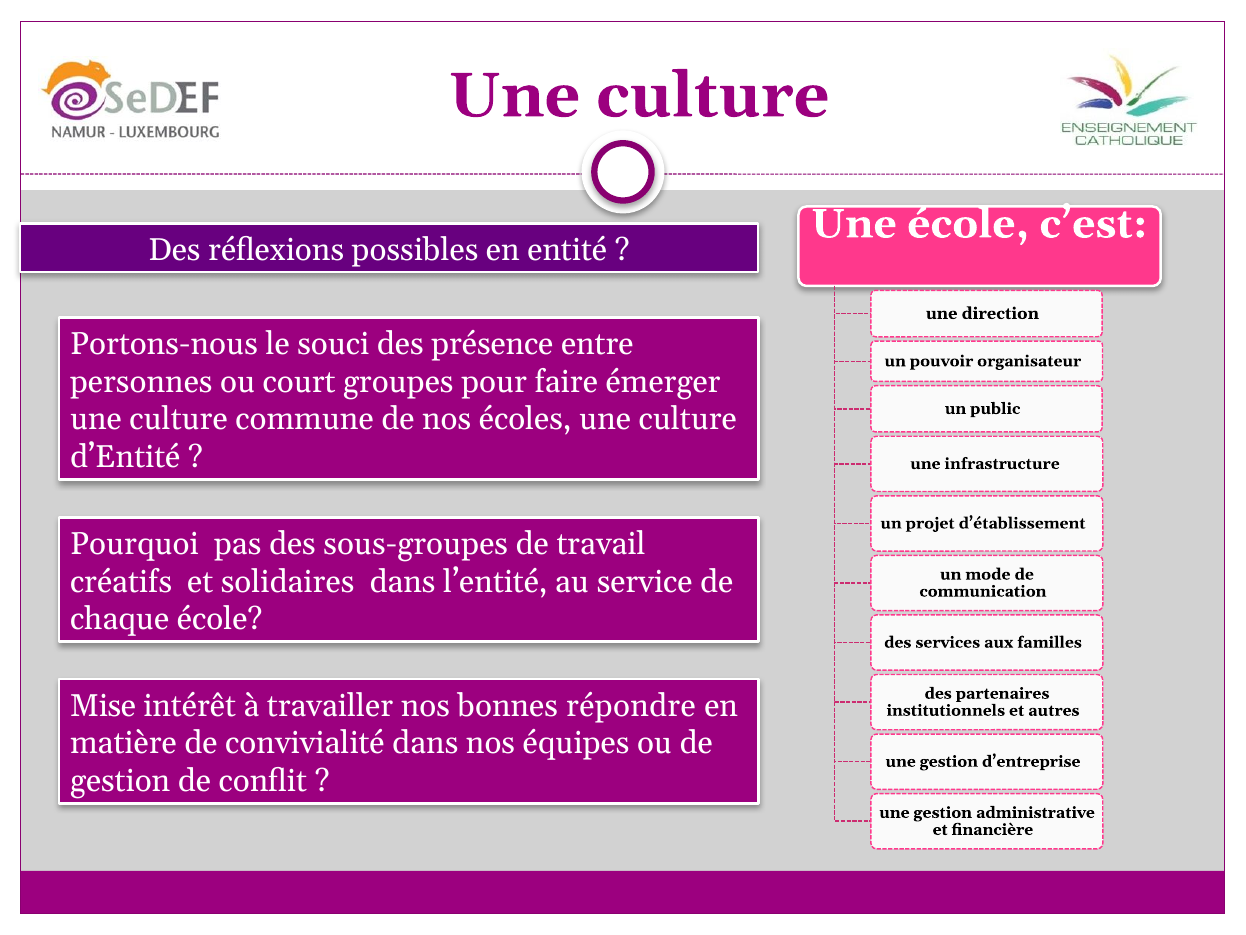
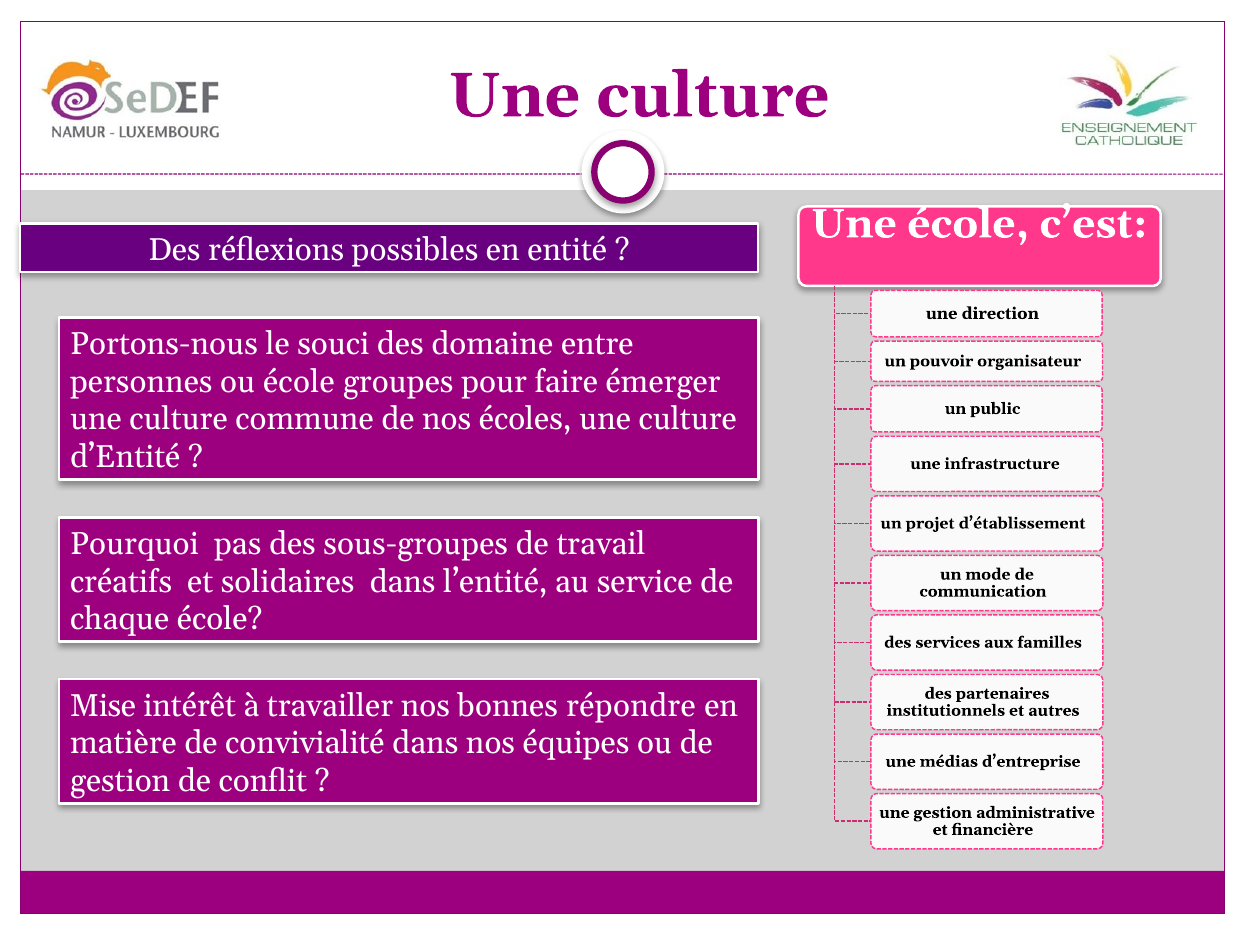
présence: présence -> domaine (492, 344)
ou court: court -> école (299, 382)
gestion: gestion -> médias (949, 761)
